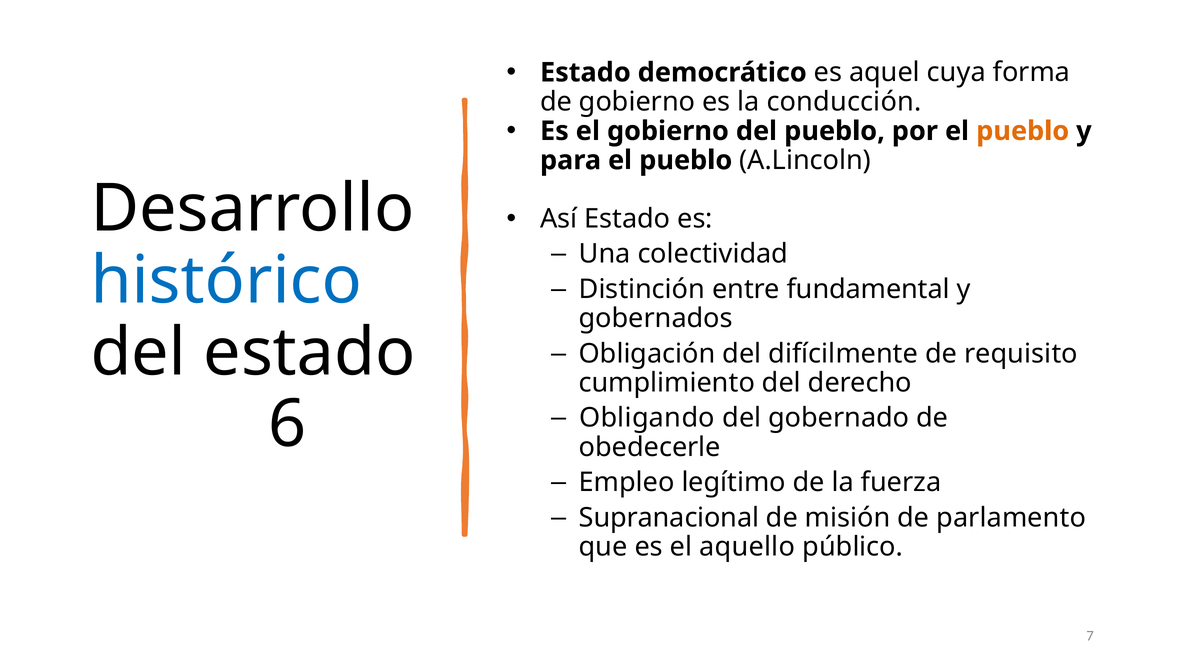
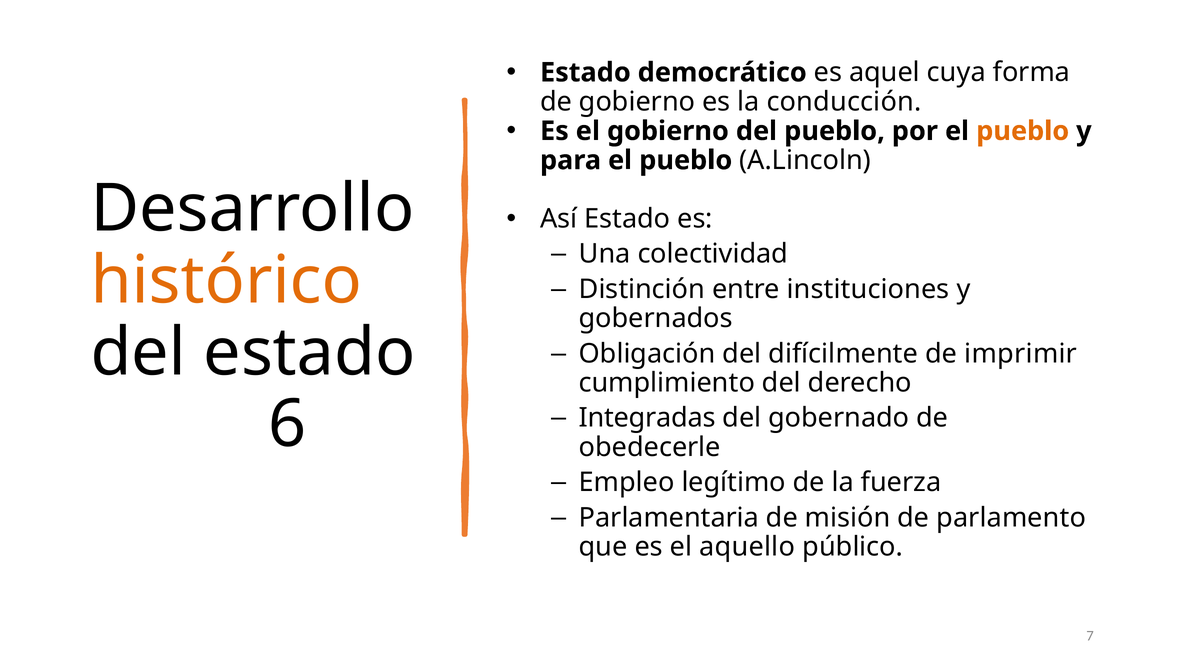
histórico colour: blue -> orange (226, 281)
fundamental: fundamental -> instituciones (868, 289)
requisito: requisito -> imprimir (1021, 354)
Obligando: Obligando -> Integradas (647, 418)
Supranacional: Supranacional -> Parlamentaria (669, 518)
